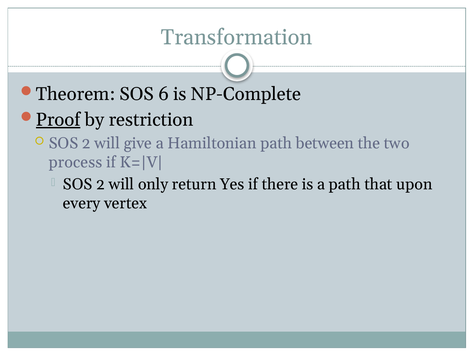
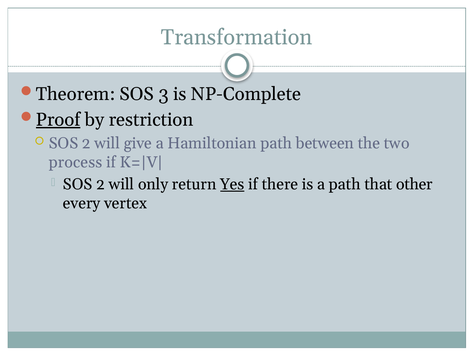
6: 6 -> 3 (163, 94)
Yes underline: none -> present (232, 184)
upon: upon -> other (414, 184)
